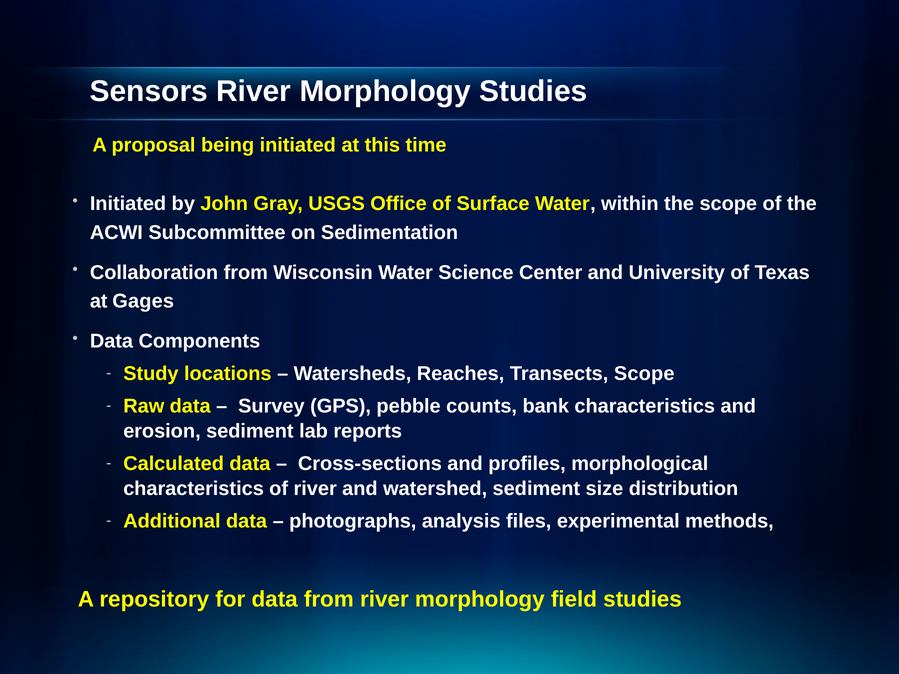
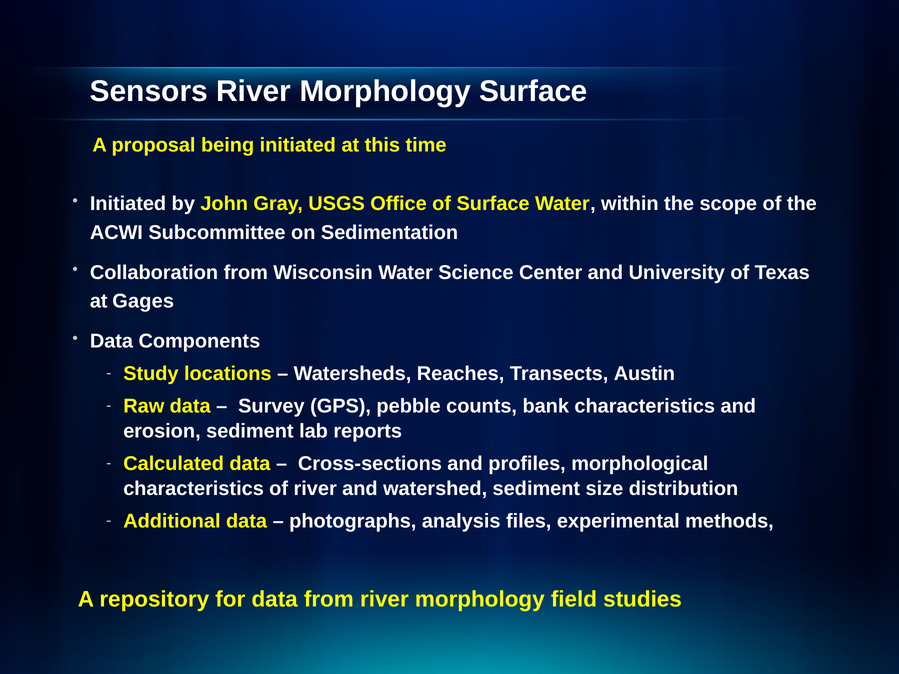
Morphology Studies: Studies -> Surface (533, 91)
Transects Scope: Scope -> Austin (644, 374)
